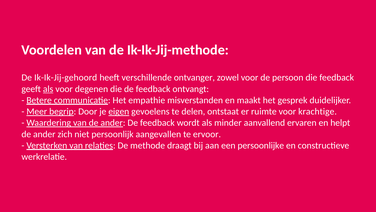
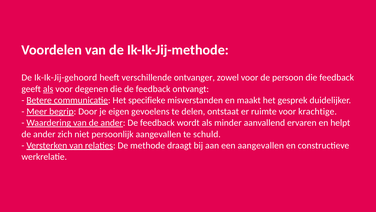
empathie: empathie -> specifieke (147, 100)
eigen underline: present -> none (119, 111)
ervoor: ervoor -> schuld (207, 134)
een persoonlijke: persoonlijke -> aangevallen (261, 145)
